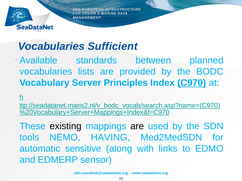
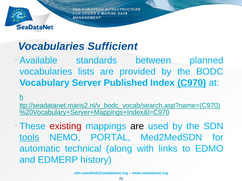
Principles: Principles -> Published (126, 83)
existing colour: black -> red (66, 126)
tools underline: none -> present (29, 138)
HAVING: HAVING -> PORTAL (111, 138)
sensitive: sensitive -> technical (83, 149)
sensor: sensor -> history (96, 160)
